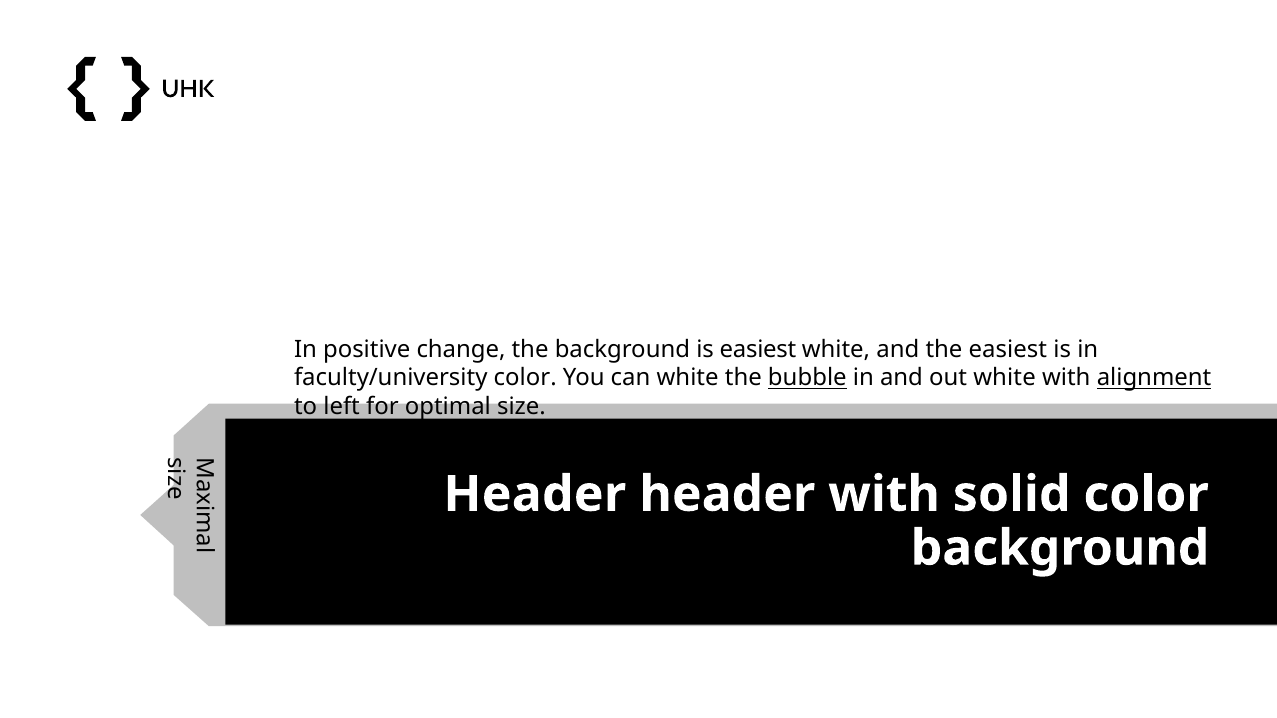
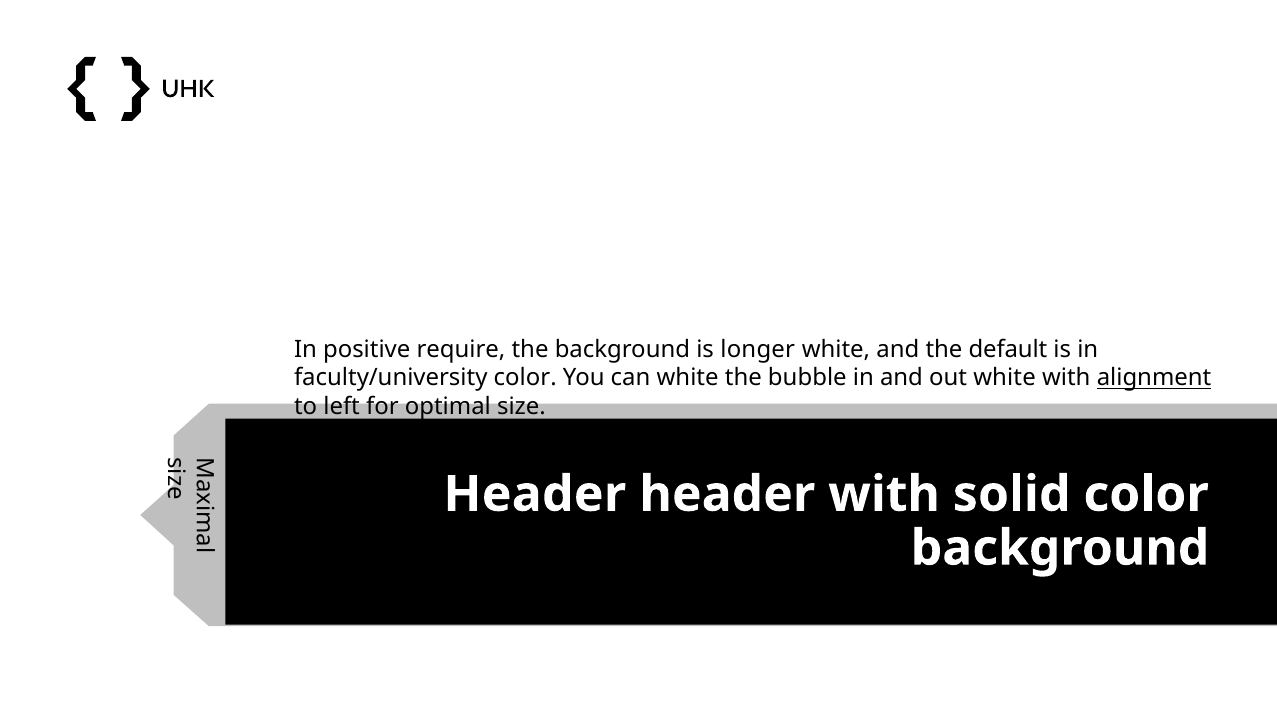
change: change -> require (461, 349)
is easiest: easiest -> longer (758, 349)
the easiest: easiest -> default (1008, 349)
bubble underline: present -> none (807, 378)
